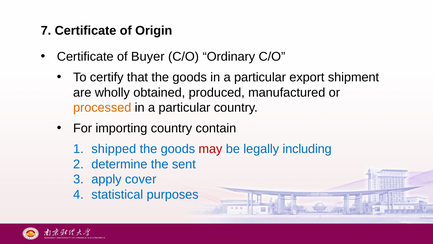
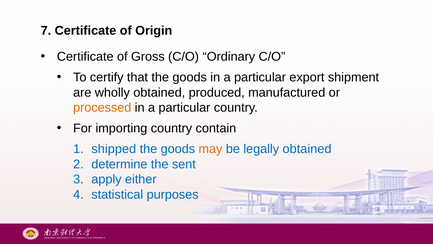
Buyer: Buyer -> Gross (148, 57)
may colour: red -> orange (210, 149)
legally including: including -> obtained (307, 149)
cover: cover -> either (141, 179)
